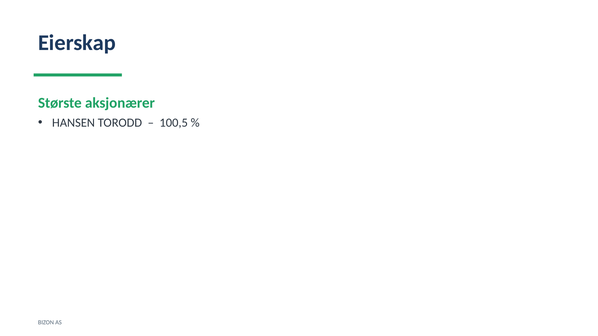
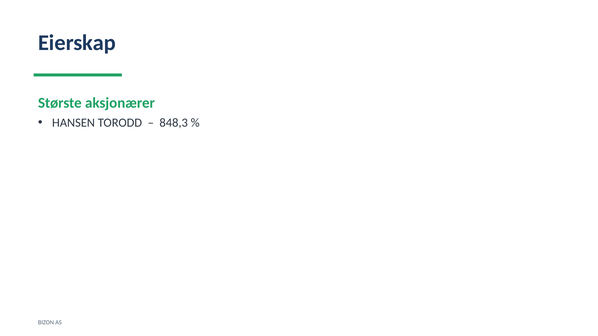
100,5: 100,5 -> 848,3 (174, 123)
